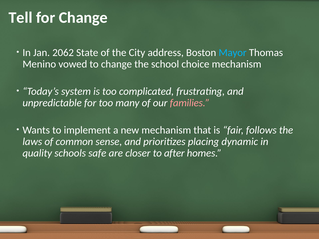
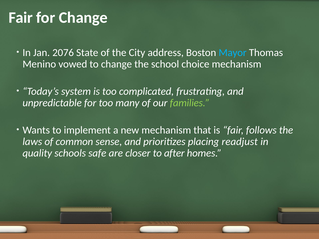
Tell: Tell -> Fair (21, 18)
2062: 2062 -> 2076 (63, 53)
families colour: pink -> light green (190, 103)
dynamic: dynamic -> readjust (240, 142)
